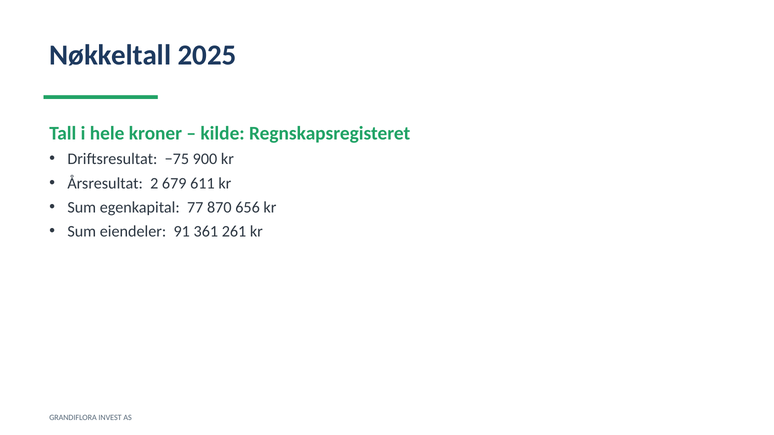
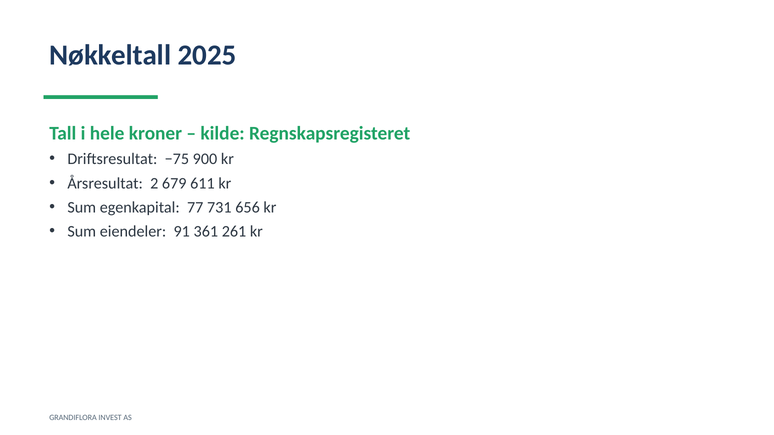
870: 870 -> 731 (219, 208)
